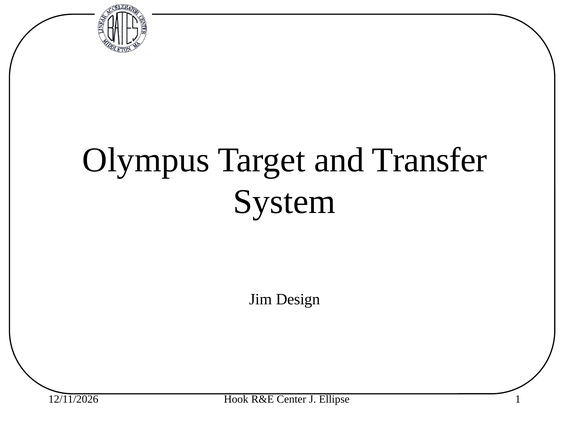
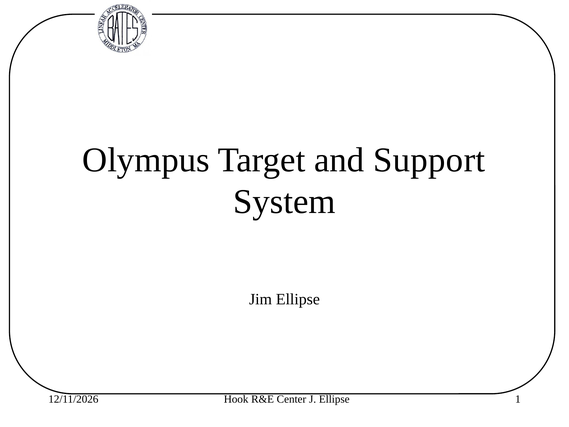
Transfer: Transfer -> Support (429, 160)
Jim Design: Design -> Ellipse (298, 299)
